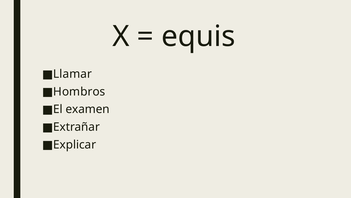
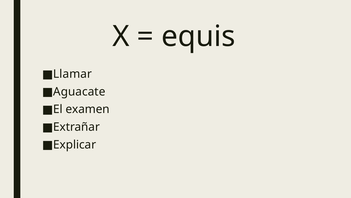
Hombros: Hombros -> Aguacate (79, 91)
